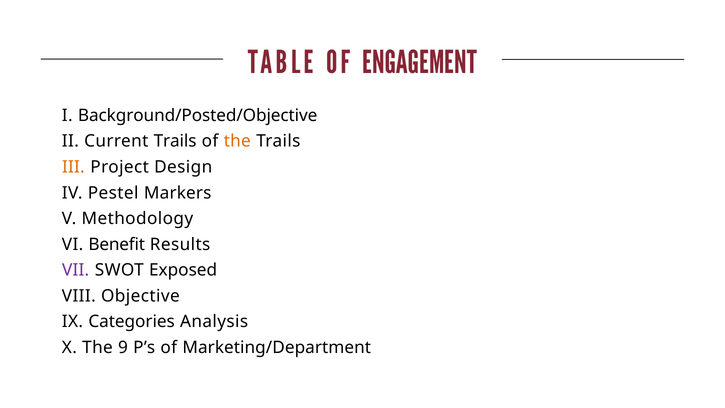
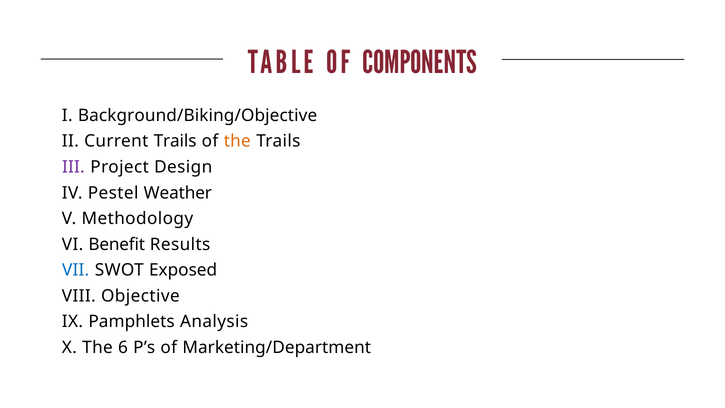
ENGAGEMENT: ENGAGEMENT -> COMPONENTS (420, 63)
Background/Posted/Objective: Background/Posted/Objective -> Background/Biking/Objective (198, 116)
III colour: orange -> purple (73, 167)
Markers: Markers -> Weather (178, 193)
VII colour: purple -> blue (76, 270)
Categories: Categories -> Pamphlets (132, 322)
9: 9 -> 6 (123, 347)
